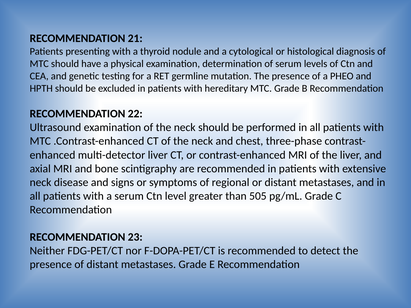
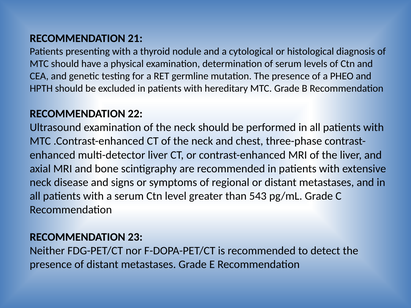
505: 505 -> 543 (258, 196)
